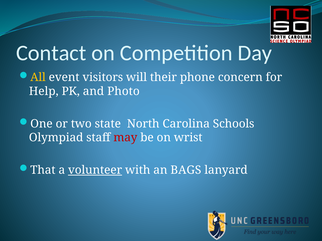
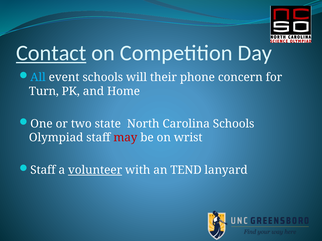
Contact underline: none -> present (51, 53)
All colour: yellow -> light blue (38, 78)
event visitors: visitors -> schools (103, 78)
Help: Help -> Turn (44, 91)
Photo: Photo -> Home (124, 91)
That: That -> Staff (43, 170)
BAGS: BAGS -> TEND (186, 170)
